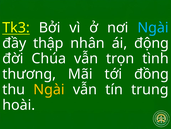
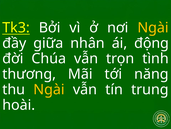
Ngài colour: light blue -> yellow (153, 28)
thập: thập -> giữa (48, 43)
đồng: đồng -> năng (151, 74)
